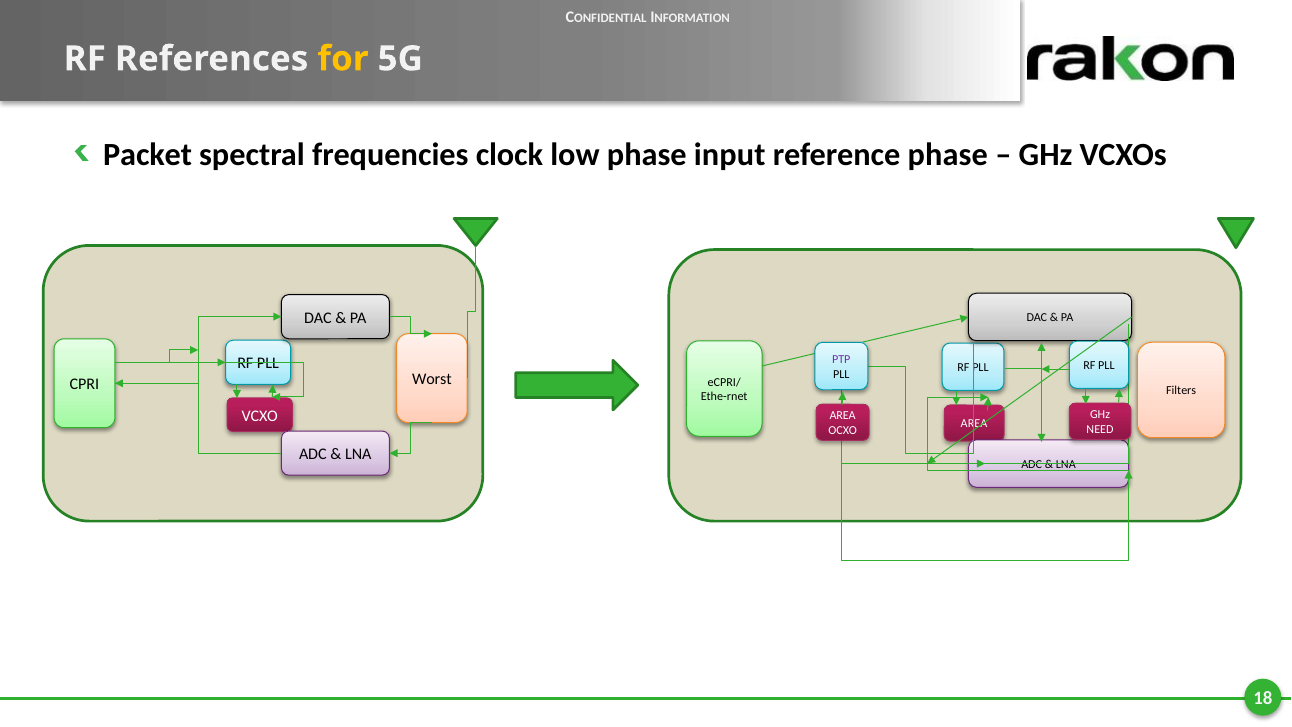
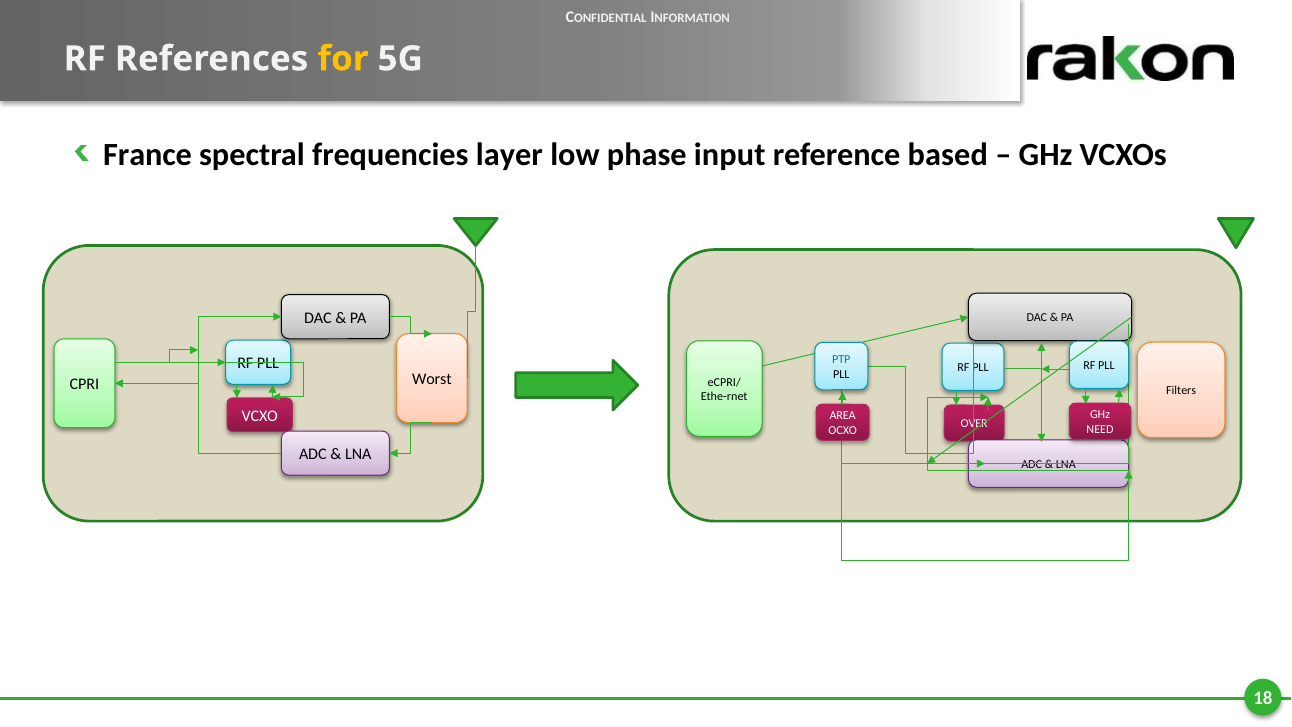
Packet: Packet -> France (148, 155)
clock: clock -> layer (509, 155)
reference phase: phase -> based (948, 155)
PTP colour: purple -> blue (841, 359)
AREA: AREA -> OVER (974, 424)
